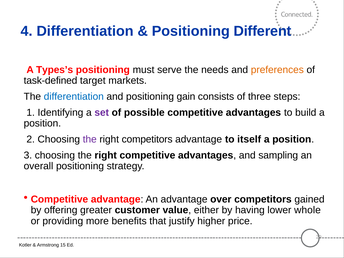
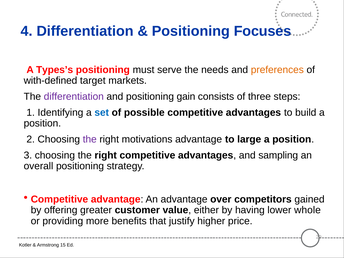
Different: Different -> Focuses (263, 31)
task-defined: task-defined -> with-defined (51, 81)
differentiation colour: blue -> purple (74, 97)
set colour: purple -> blue (102, 113)
right competitors: competitors -> motivations (147, 139)
itself: itself -> large (249, 139)
